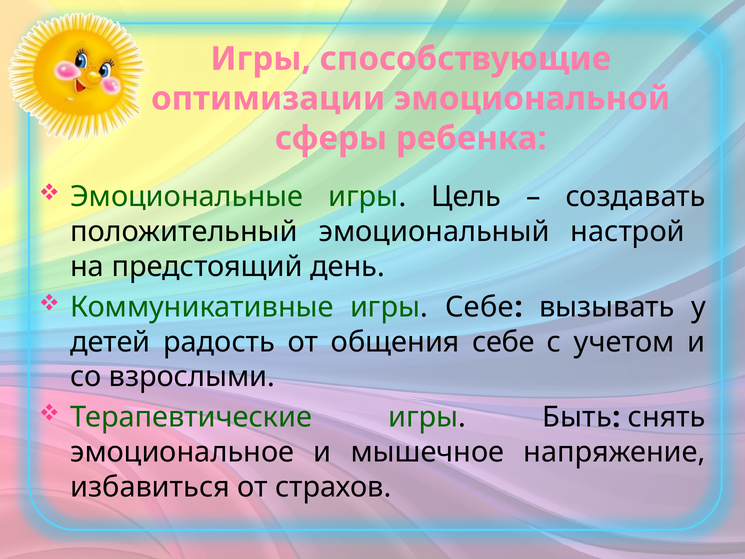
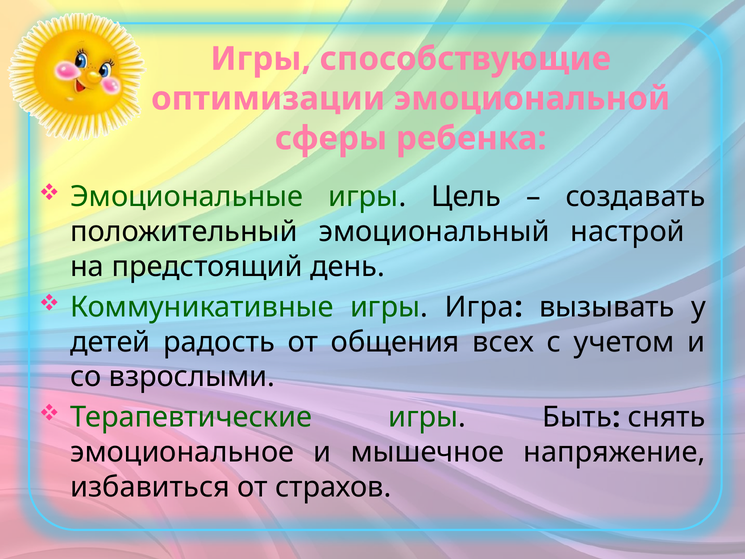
игры Себе: Себе -> Игра (479, 307)
общения себе: себе -> всех (503, 342)
